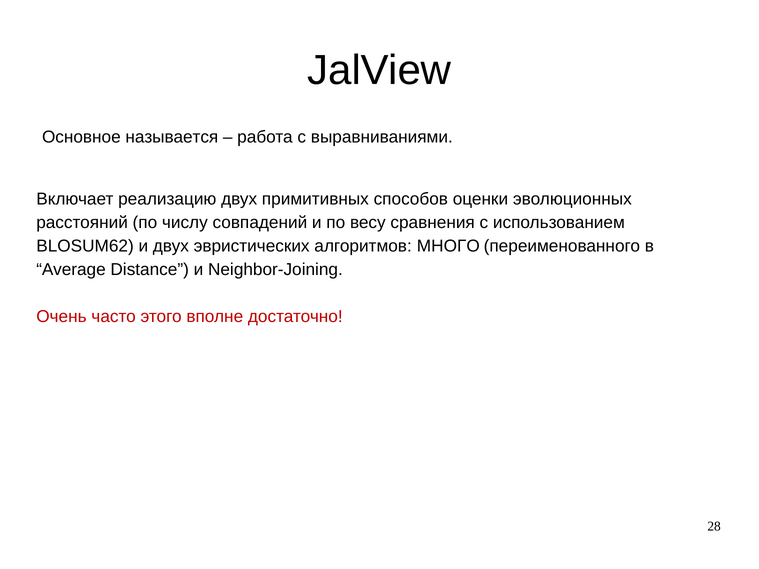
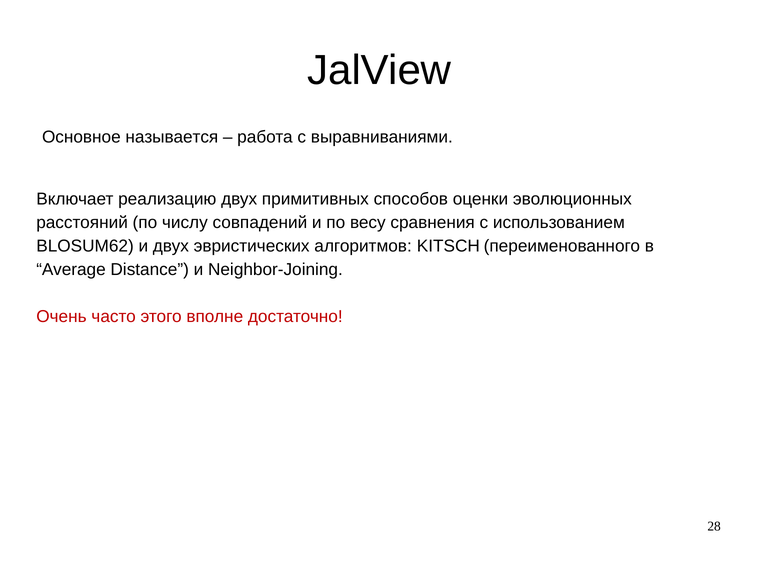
МНОГО: МНОГО -> KITSCH (448, 246)
